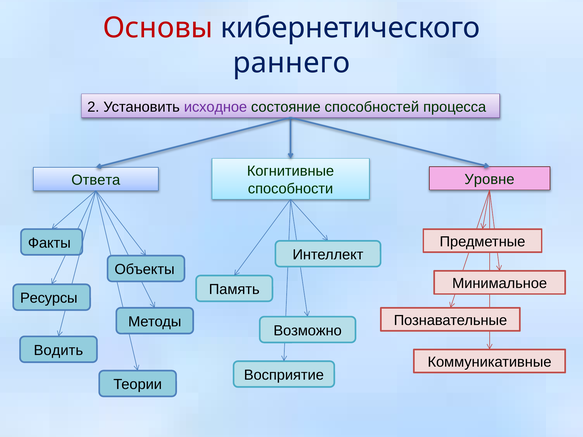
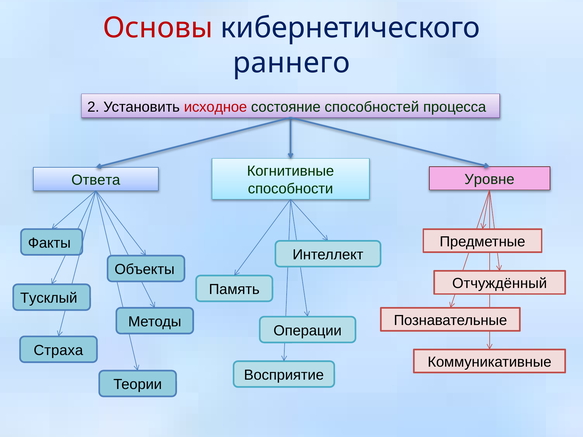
исходное colour: purple -> red (216, 107)
Минимальное: Минимальное -> Отчуждённый (500, 284)
Ресурсы: Ресурсы -> Тусклый (49, 298)
Возможно: Возможно -> Операции (308, 331)
Водить: Водить -> Страха (58, 350)
